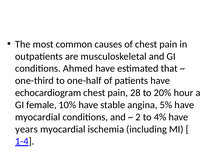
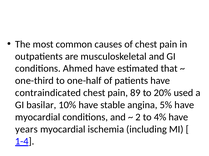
echocardiogram: echocardiogram -> contraindicated (48, 93)
28: 28 -> 89 (135, 93)
hour: hour -> used (183, 93)
female: female -> basilar (41, 105)
